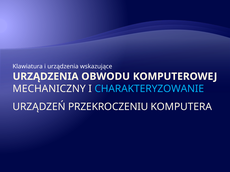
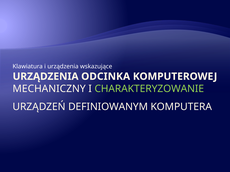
OBWODU: OBWODU -> ODCINKA (106, 77)
CHARAKTERYZOWANIE colour: light blue -> light green (149, 89)
PRZEKROCZENIU: PRZEKROCZENIU -> DEFINIOWANYM (108, 107)
